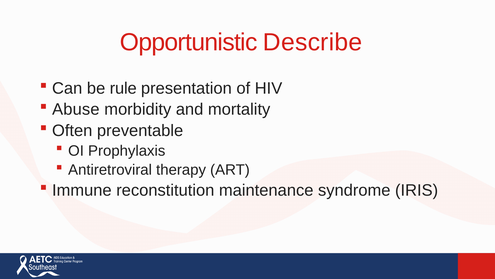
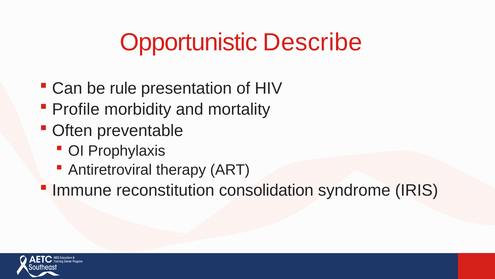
Abuse: Abuse -> Profile (76, 109)
maintenance: maintenance -> consolidation (266, 190)
